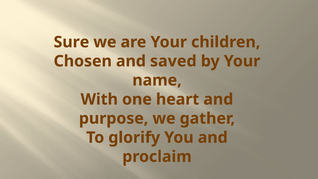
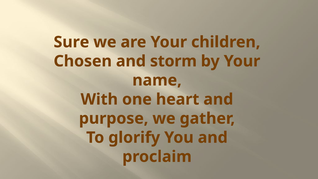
saved: saved -> storm (173, 61)
